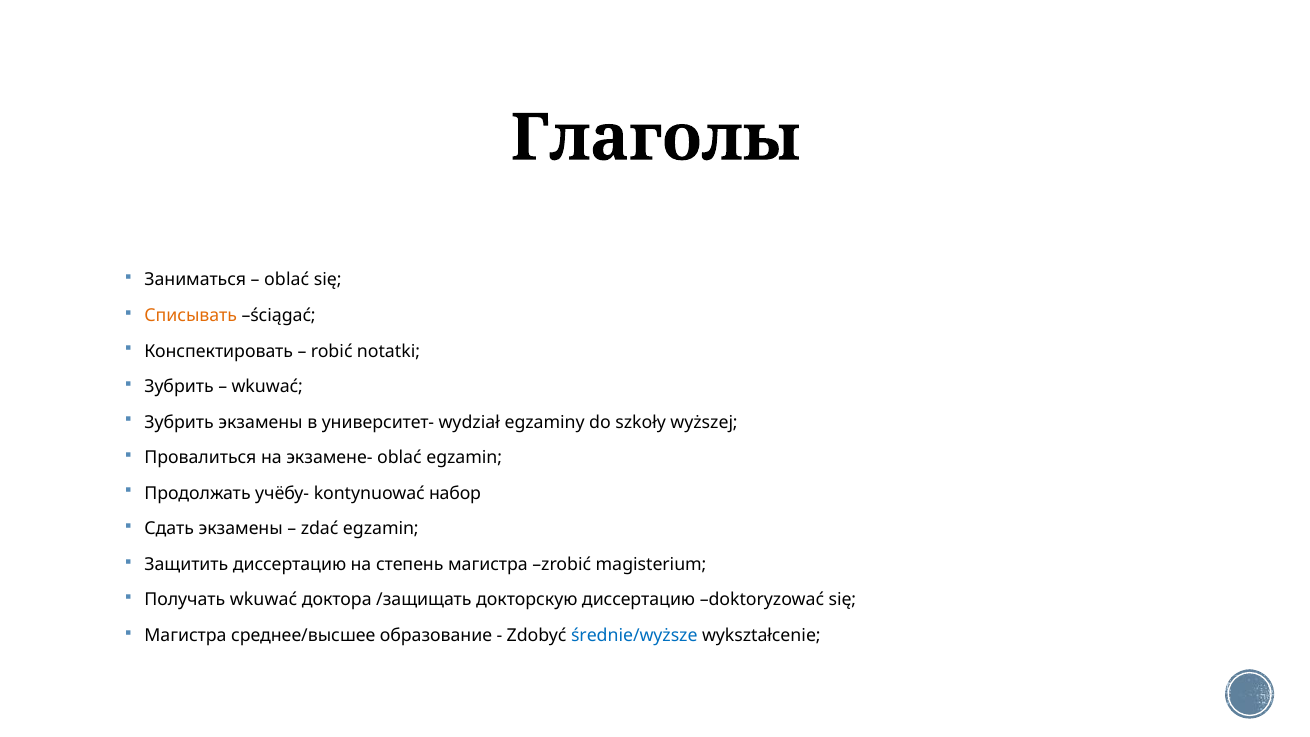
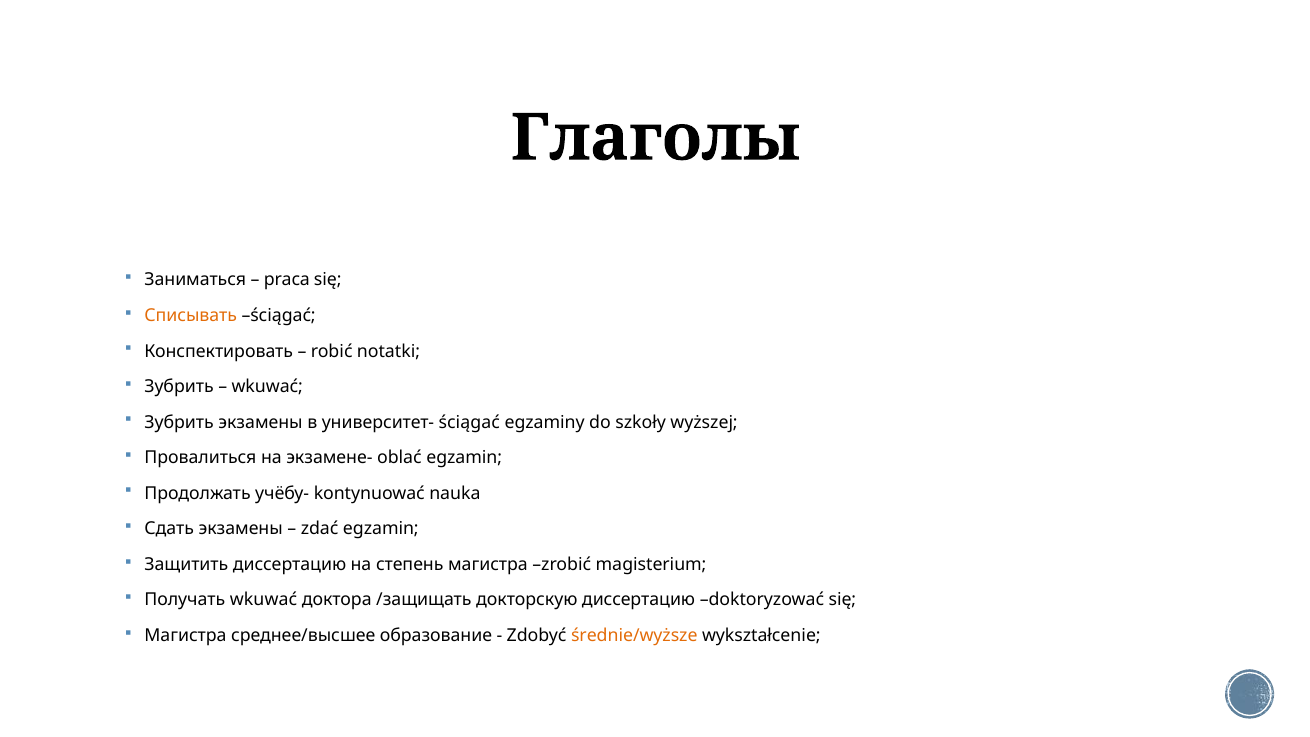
oblać: oblać -> praca (287, 280)
университет- wydział: wydział -> ściągać (469, 422)
набор: набор -> nauka (455, 493)
średnie/wyższe colour: blue -> orange (634, 636)
